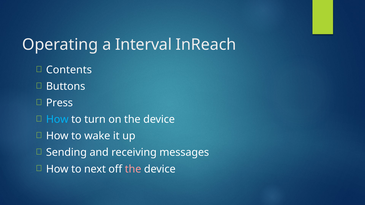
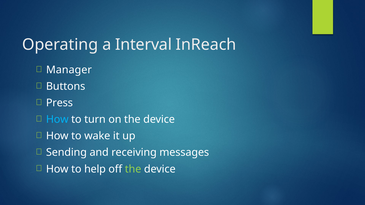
Contents: Contents -> Manager (69, 70)
next: next -> help (95, 169)
the colour: pink -> light green (133, 169)
